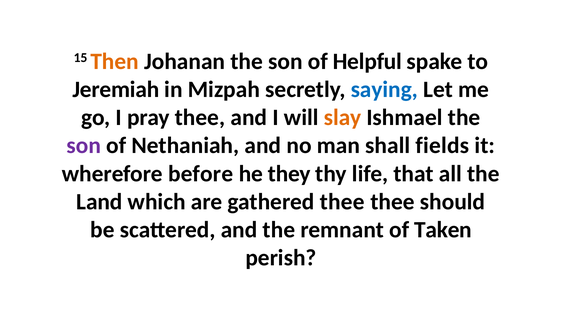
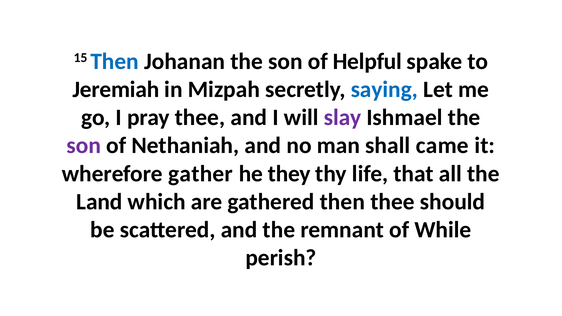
Then colour: orange -> blue (115, 61)
slay colour: orange -> purple (343, 118)
fields: fields -> came (442, 146)
before: before -> gather (201, 174)
gathered thee: thee -> then (342, 202)
Taken: Taken -> While (443, 230)
